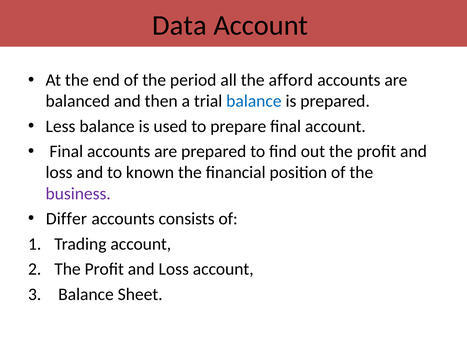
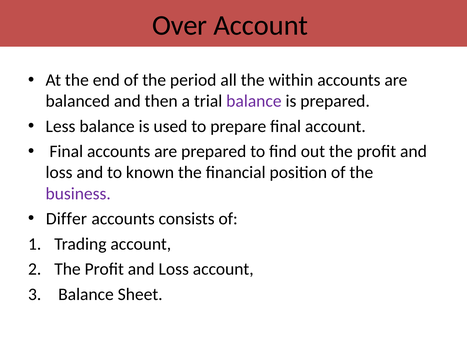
Data: Data -> Over (180, 25)
afford: afford -> within (291, 80)
balance colour: blue -> purple (254, 101)
